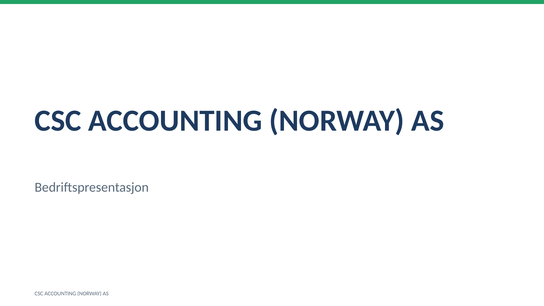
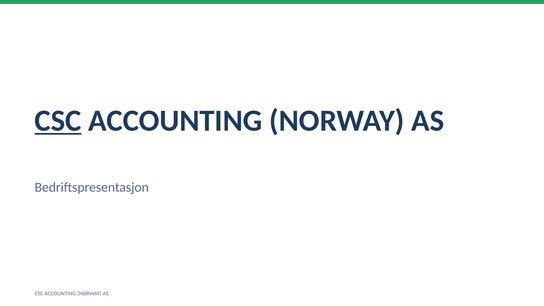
CSC underline: none -> present (58, 121)
